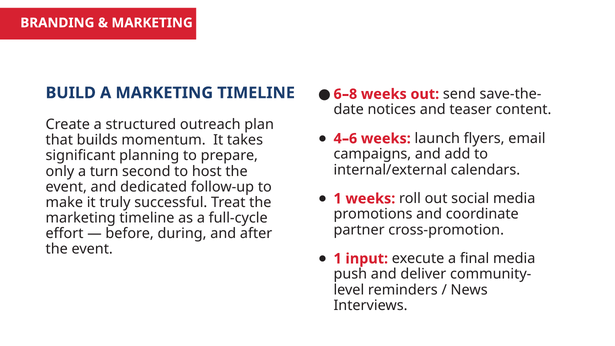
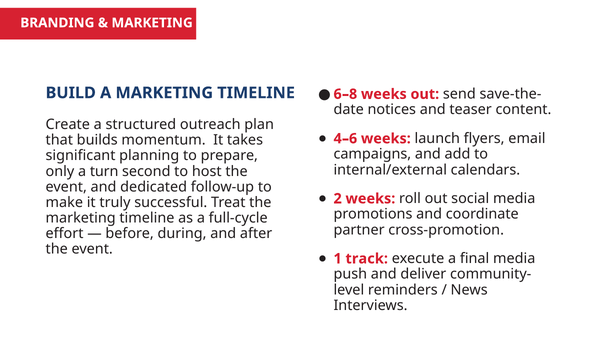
1: 1 -> 2 (338, 199)
input: input -> track (367, 259)
